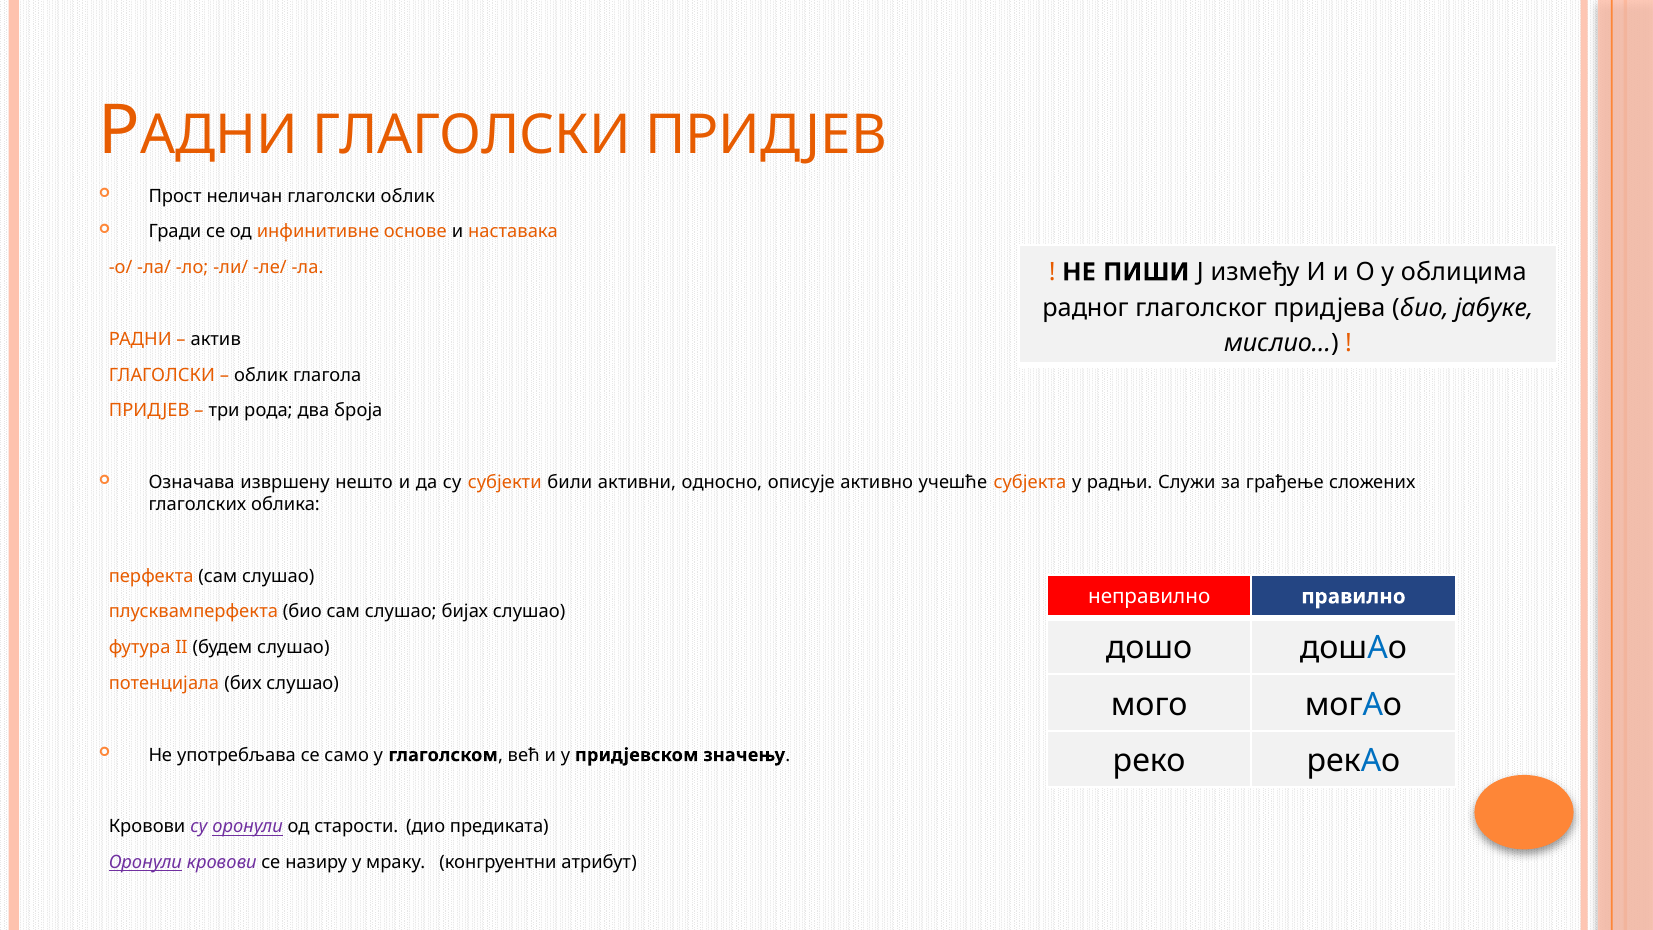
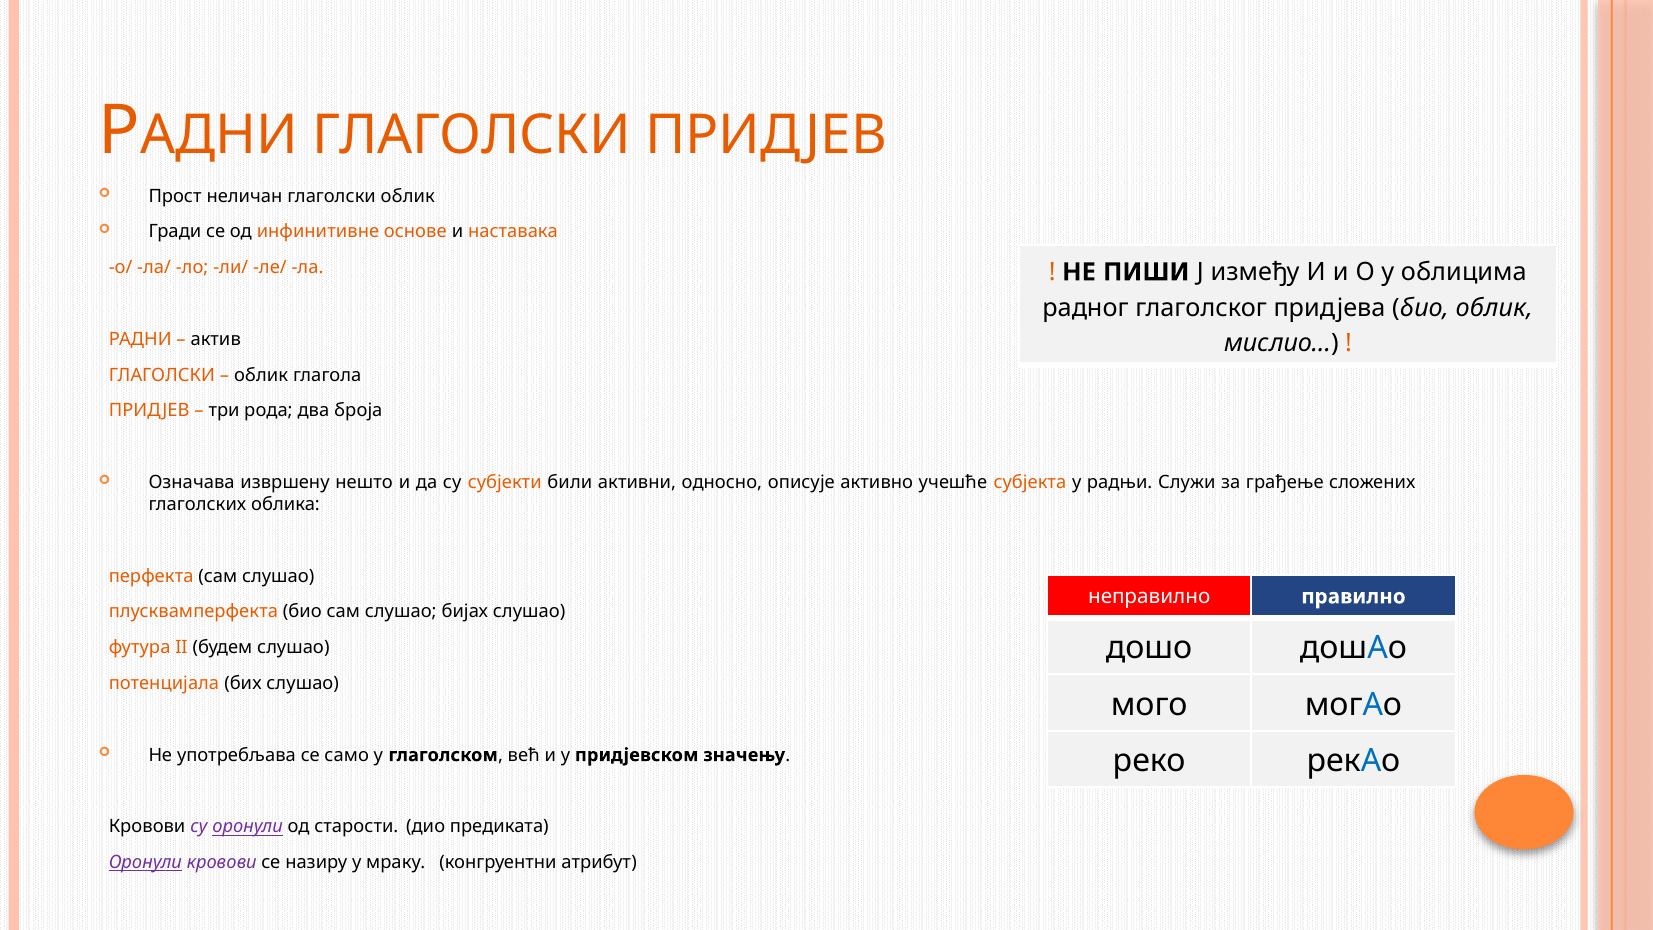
био јабуке: јабуке -> облик (1494, 308)
